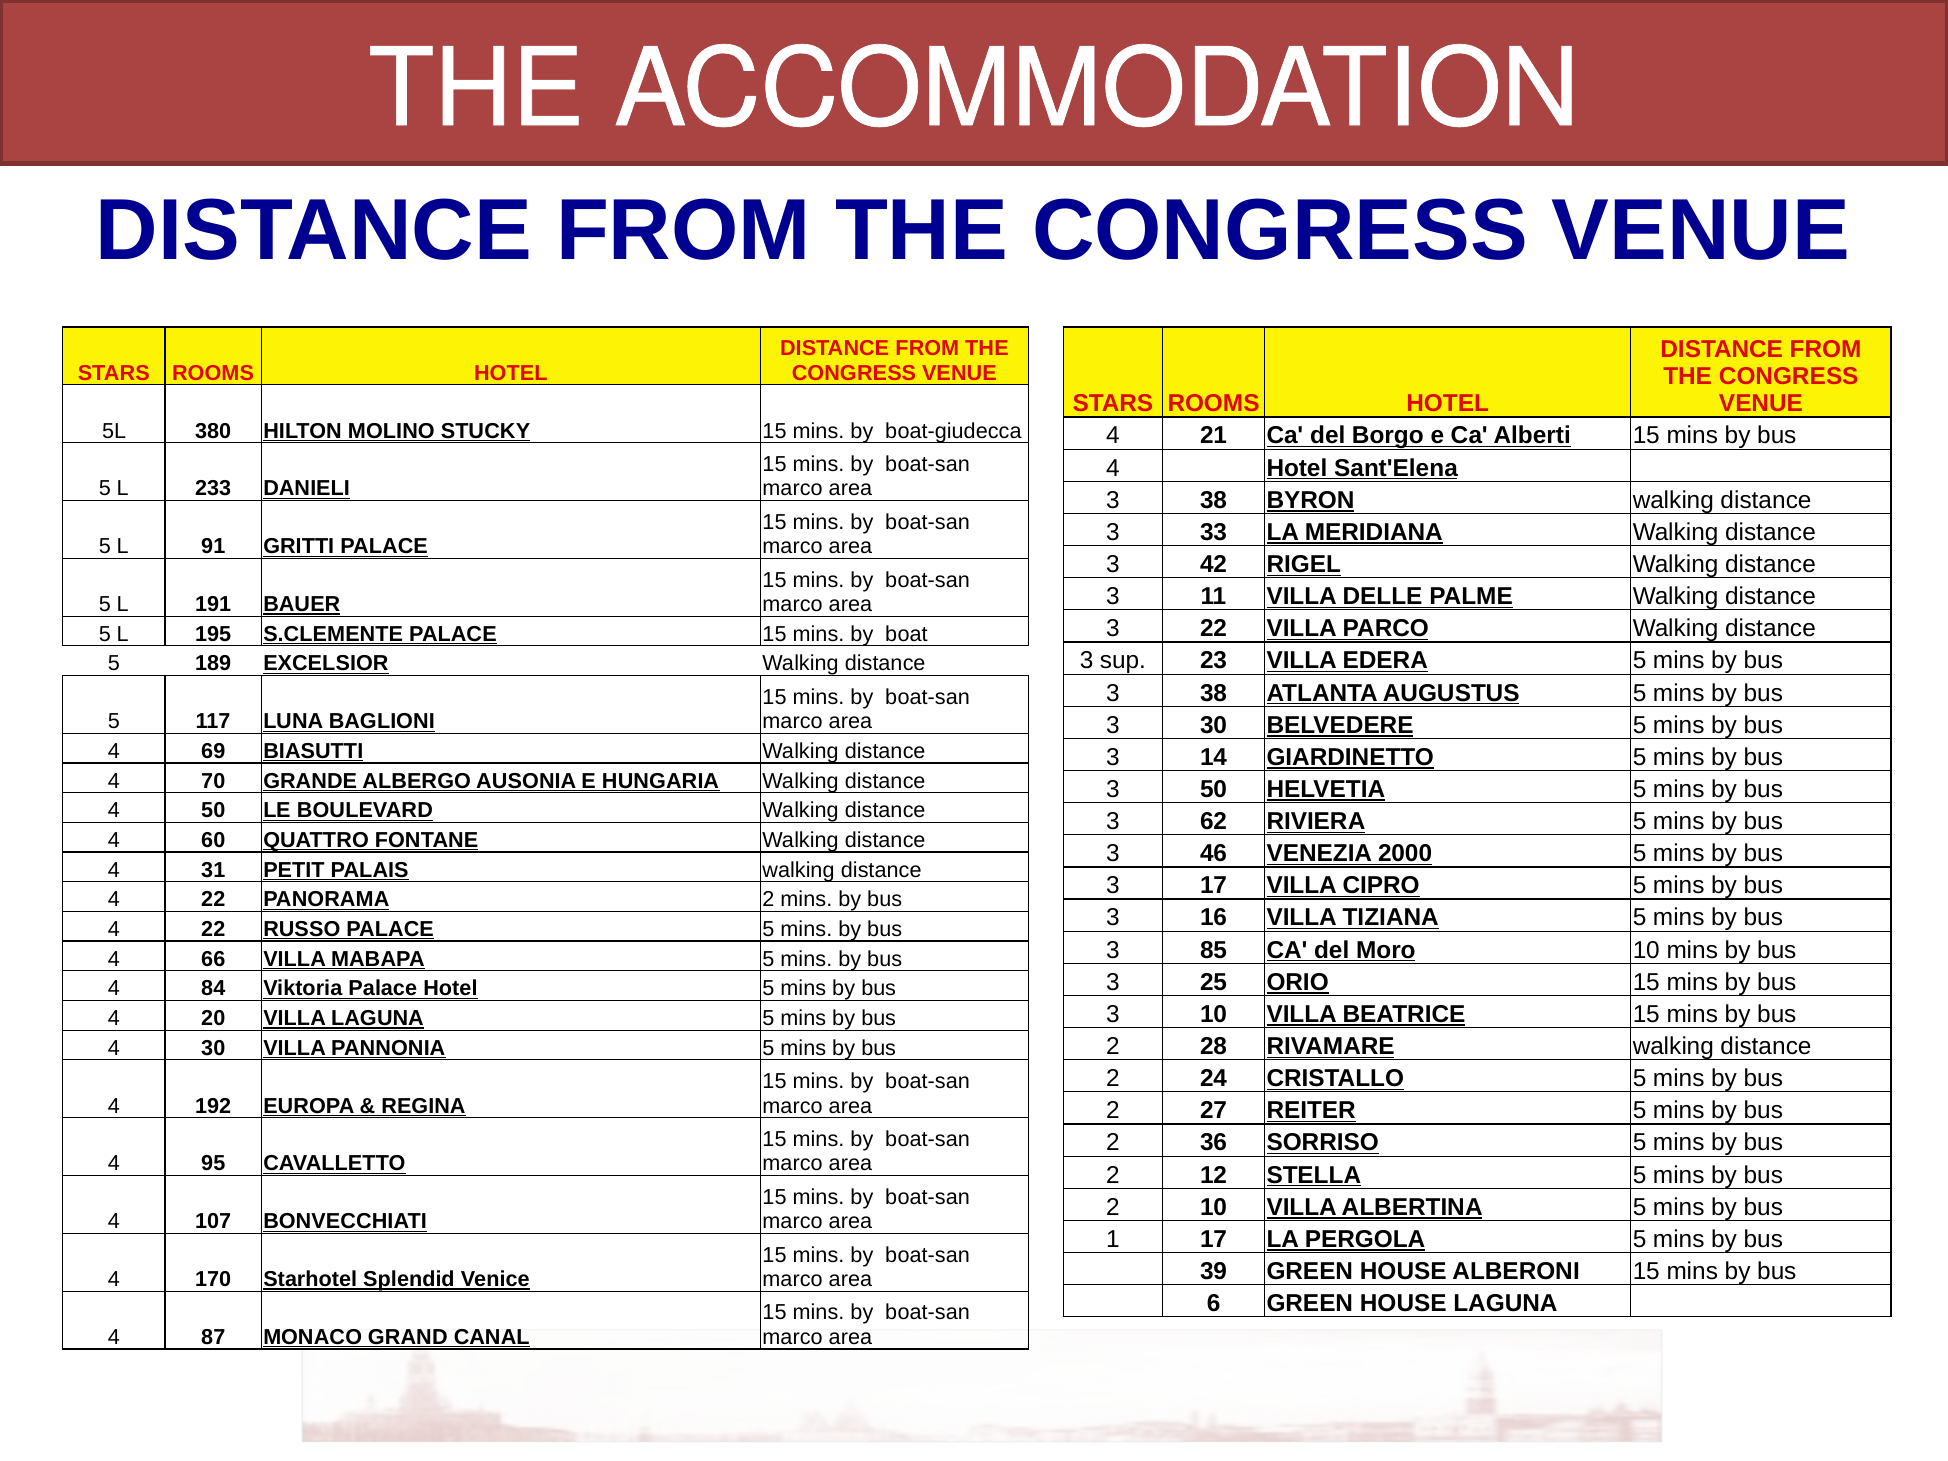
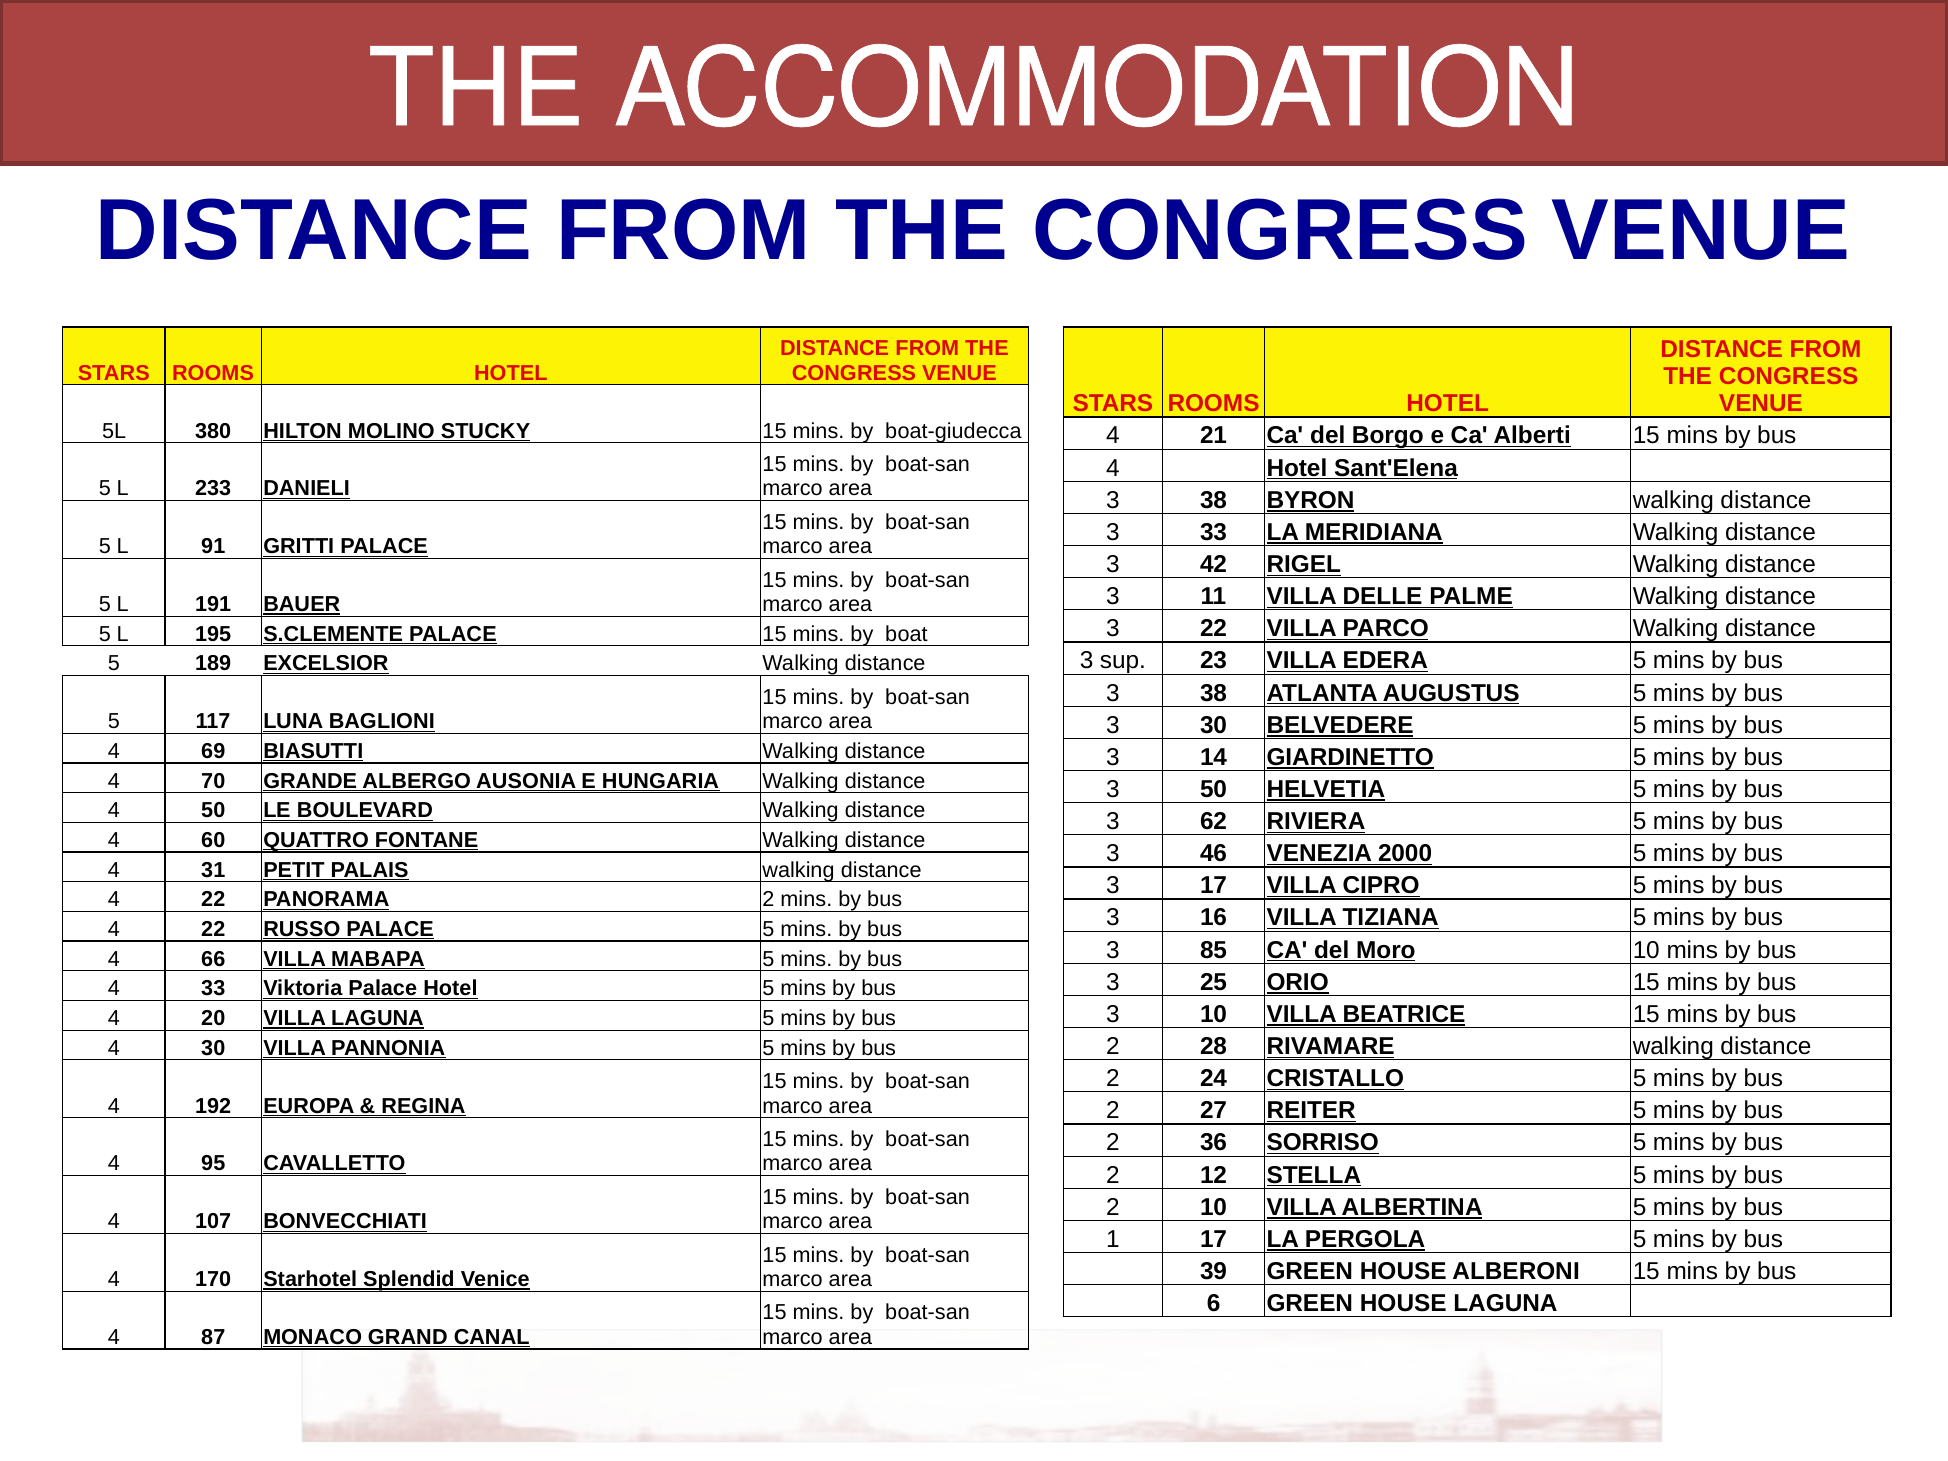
4 84: 84 -> 33 (213, 989)
